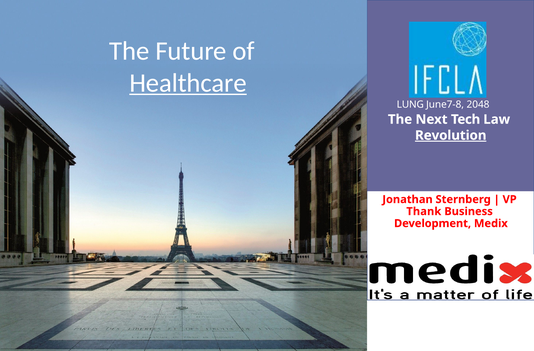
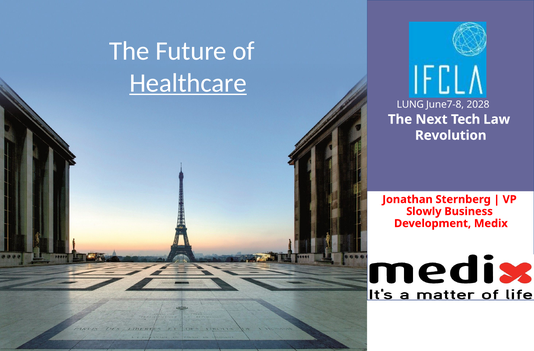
2048: 2048 -> 2028 (478, 105)
Revolution underline: present -> none (451, 135)
Thank: Thank -> Slowly (424, 212)
